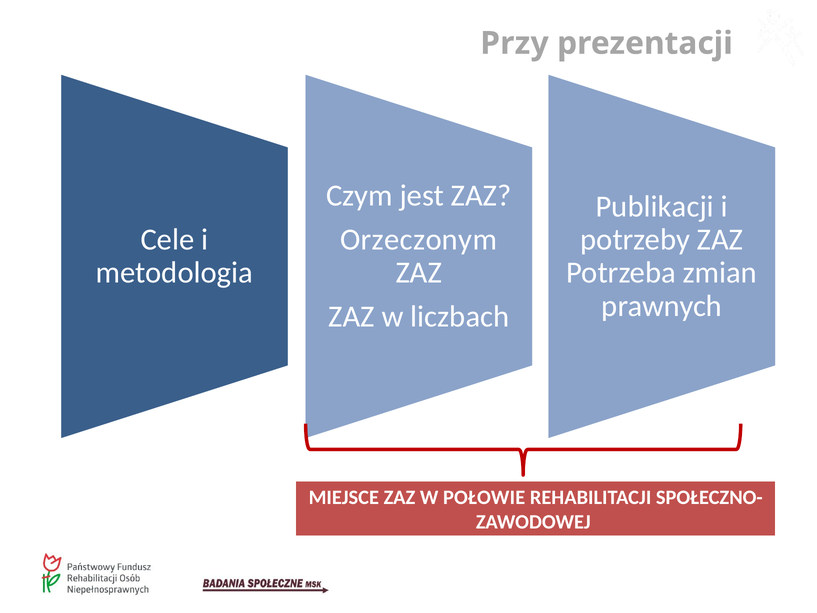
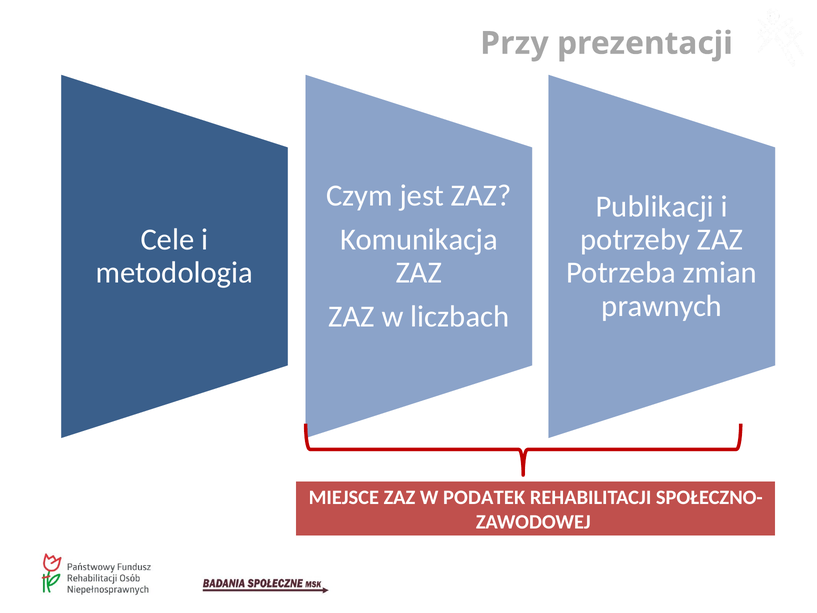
Orzeczonym: Orzeczonym -> Komunikacja (419, 240)
POŁOWIE: POŁOWIE -> PODATEK (484, 498)
